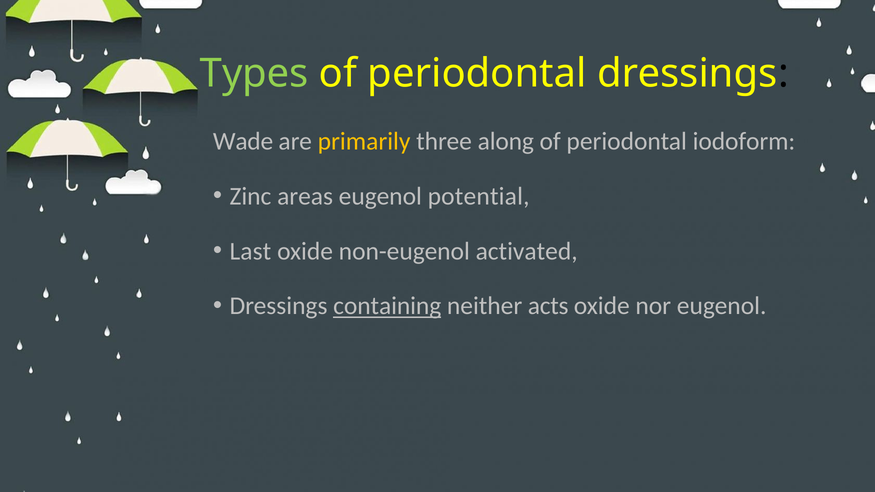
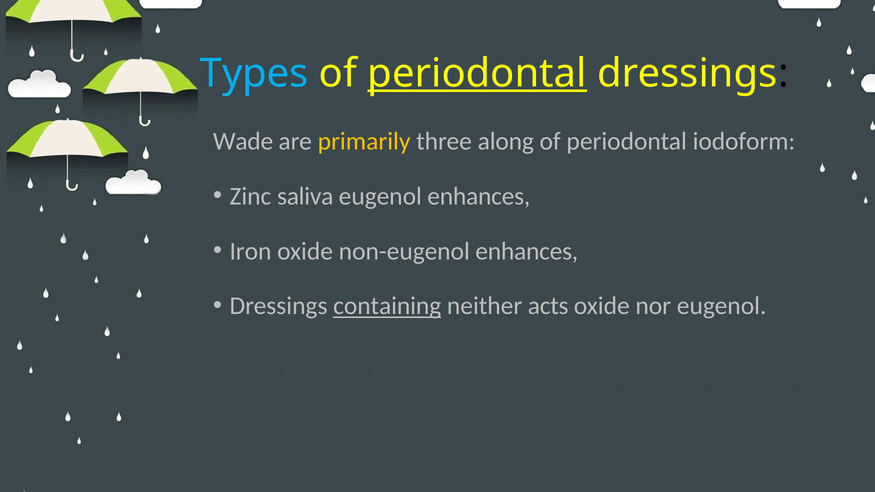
Types colour: light green -> light blue (254, 74)
periodontal underline: none -> present (477, 74)
areas: areas -> saliva (305, 196)
eugenol potential: potential -> enhances (479, 196)
Last: Last -> Iron (250, 251)
non-eugenol activated: activated -> enhances (527, 251)
